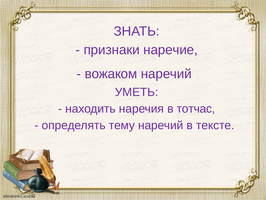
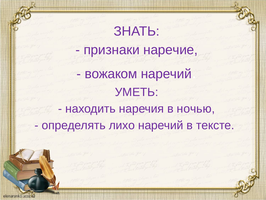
тотчас: тотчас -> ночью (196, 109)
тему: тему -> лихо (122, 125)
